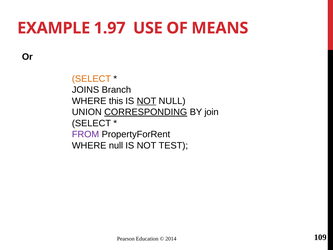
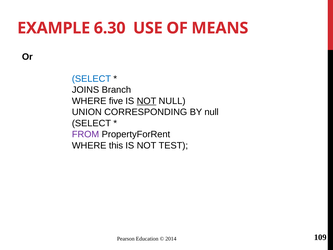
1.97: 1.97 -> 6.30 (110, 28)
SELECT colour: orange -> blue (91, 79)
this: this -> five (116, 101)
CORRESPONDING underline: present -> none (146, 112)
BY join: join -> null (212, 112)
WHERE null: null -> this (116, 145)
